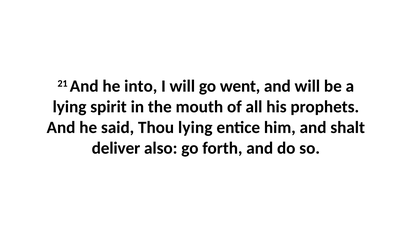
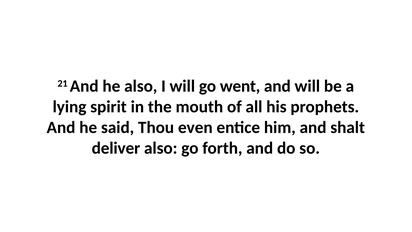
he into: into -> also (141, 86)
Thou lying: lying -> even (195, 127)
